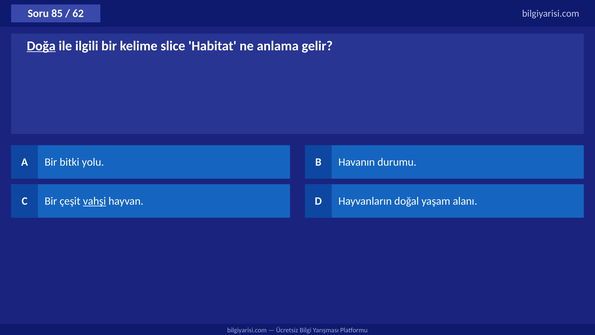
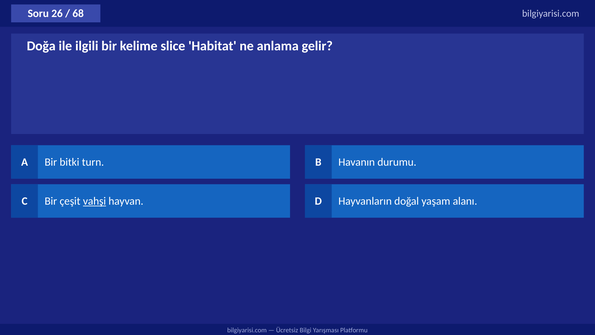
85: 85 -> 26 (57, 14)
62: 62 -> 68 (78, 14)
Doğa underline: present -> none (41, 46)
yolu: yolu -> turn (93, 162)
